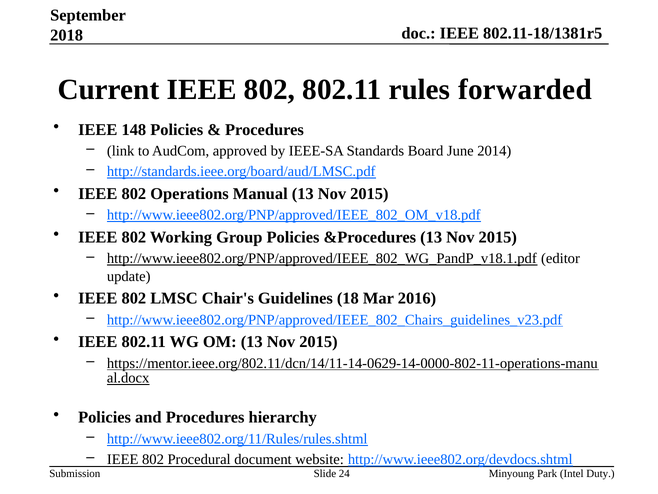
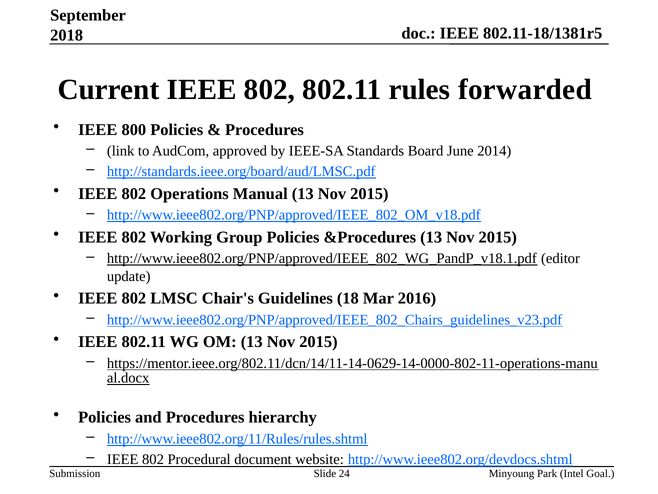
148: 148 -> 800 (134, 129)
Duty: Duty -> Goal (600, 473)
